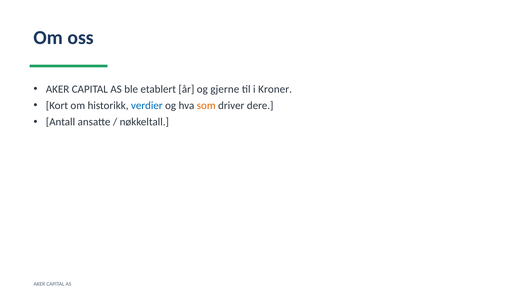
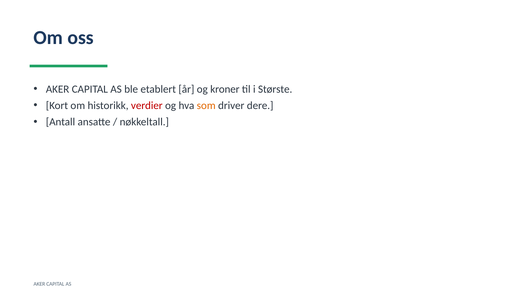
gjerne: gjerne -> kroner (225, 89)
Kroner: Kroner -> Største (275, 89)
verdier colour: blue -> red (147, 106)
